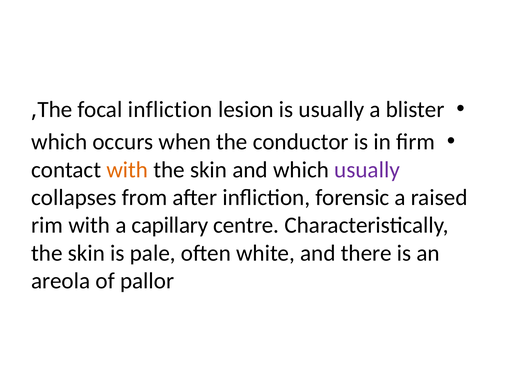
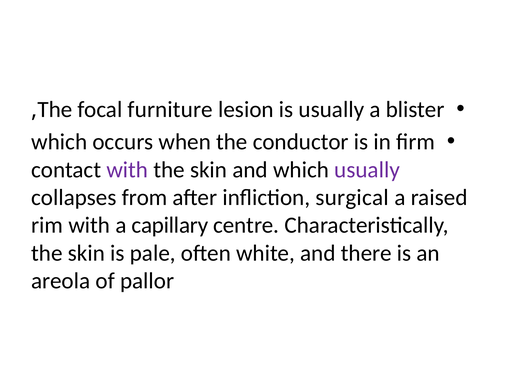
focal infliction: infliction -> furniture (170, 109)
with colour: orange -> purple (127, 170)
forensic: forensic -> surgical (352, 197)
